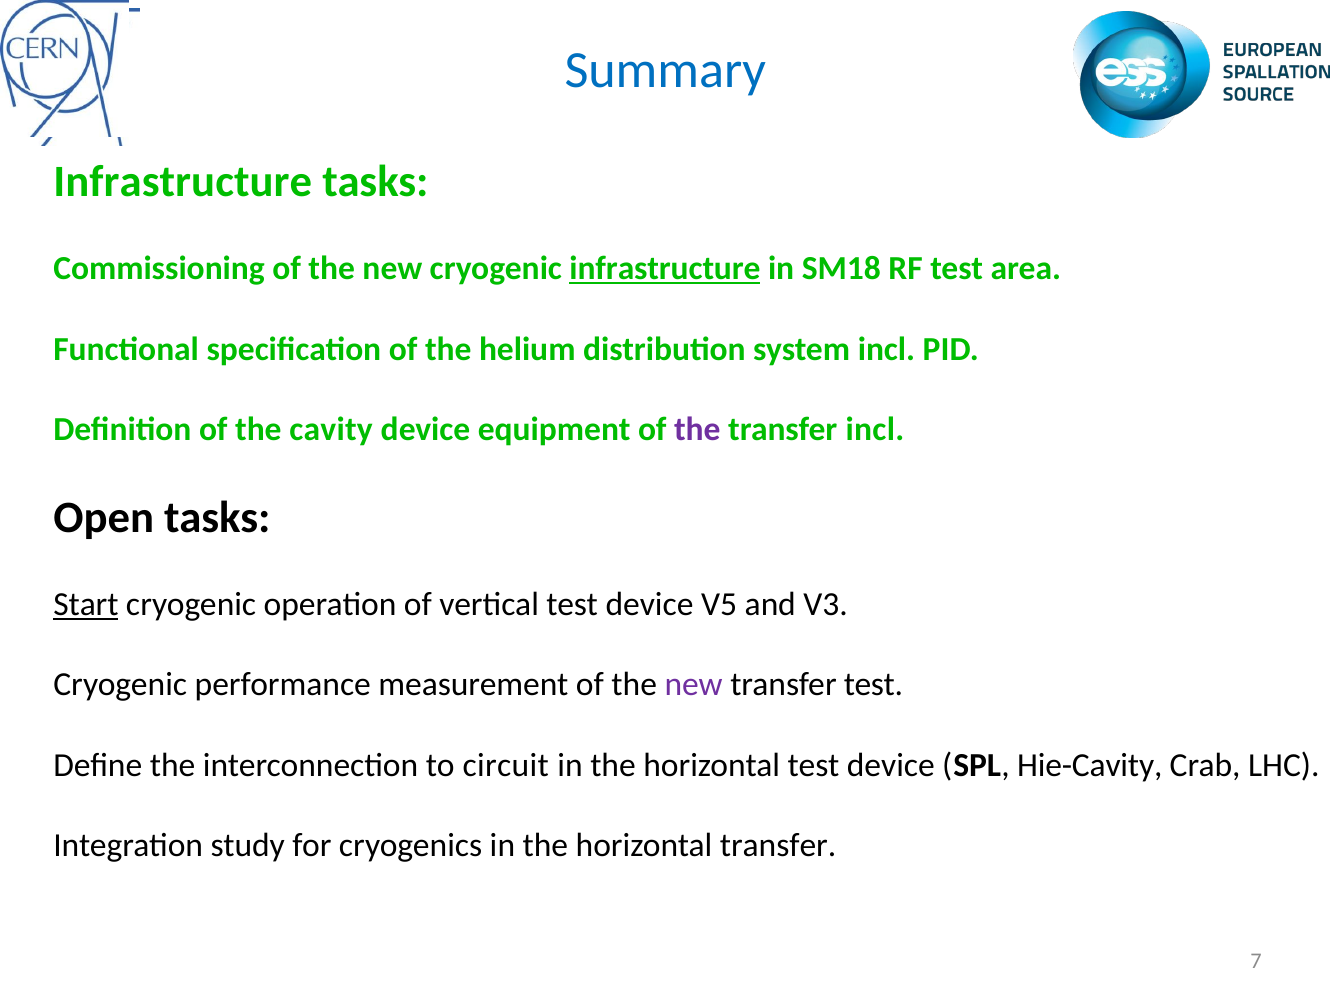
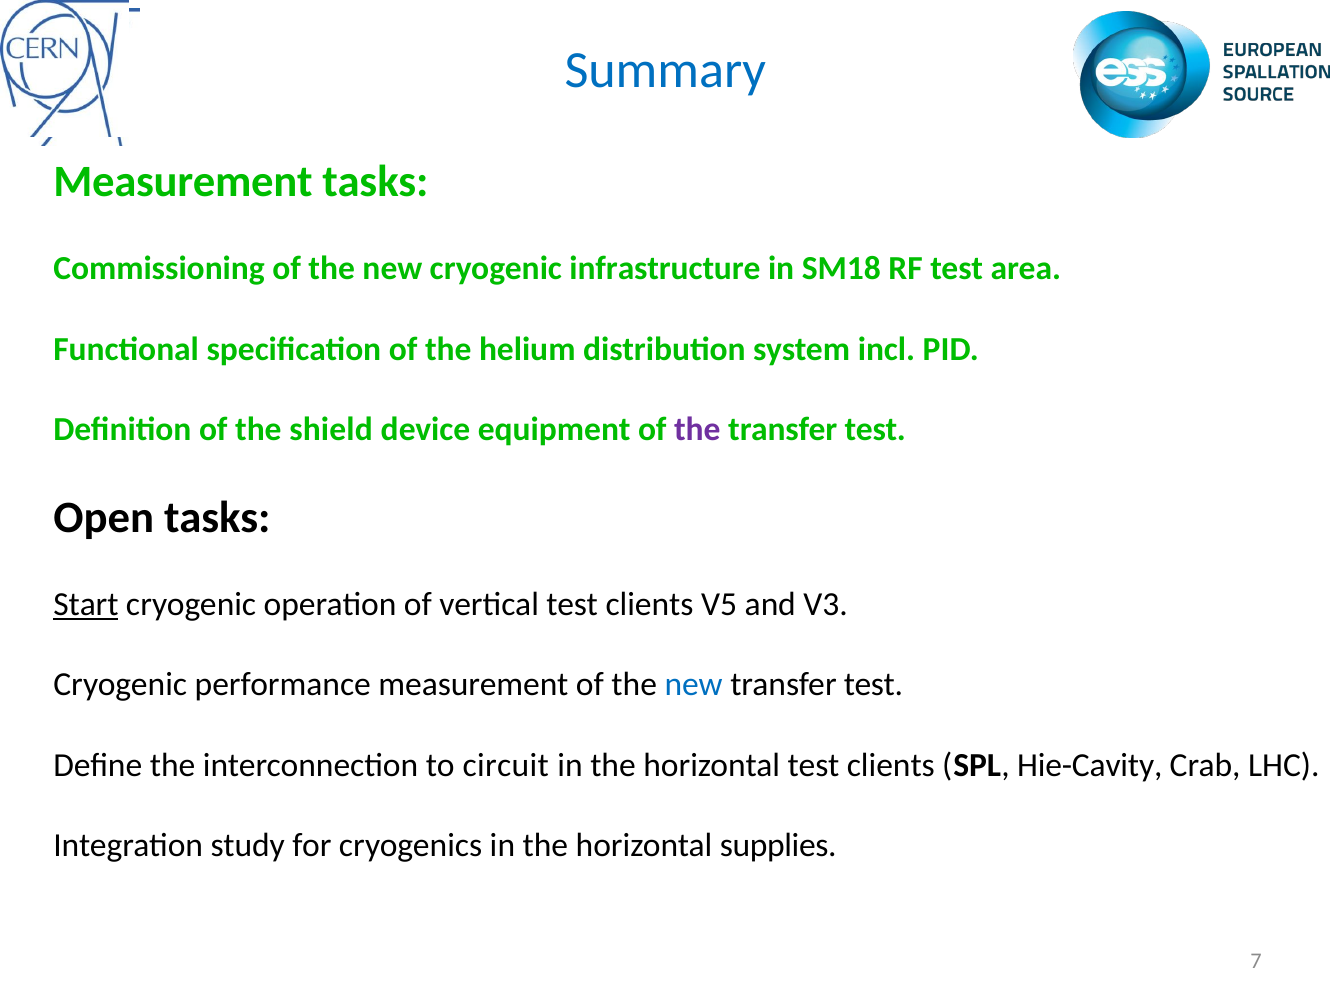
Infrastructure: Infrastructure -> Measurement (183, 182)
infrastructure underline: present -> none (665, 268)
cavity: cavity -> shield (331, 429)
incl: incl -> test (875, 429)
vertical test device: device -> clients (650, 604)
new colour: purple -> blue (694, 684)
horizontal test device: device -> clients (891, 765)
horizontal transfer: transfer -> supplies (778, 845)
